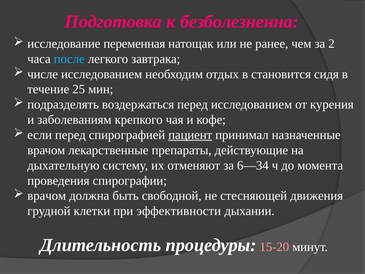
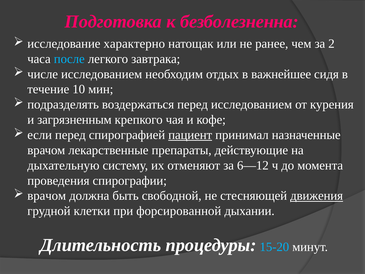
переменная: переменная -> характерно (134, 44)
становится: становится -> важнейшее (281, 74)
25: 25 -> 10 (79, 89)
заболеваниям: заболеваниям -> загрязненным (74, 120)
6—34: 6—34 -> 6—12 (253, 165)
движения underline: none -> present (317, 196)
эффективности: эффективности -> форсированной (179, 211)
15-20 colour: pink -> light blue (274, 247)
